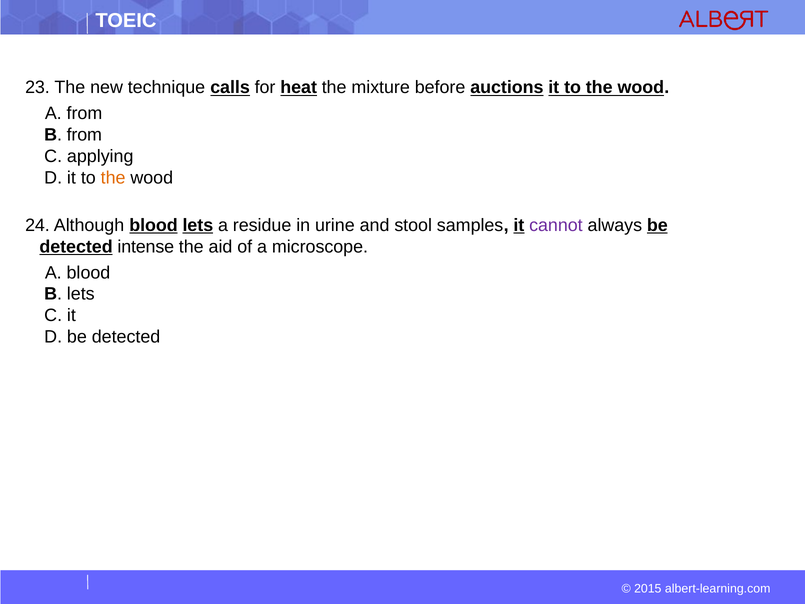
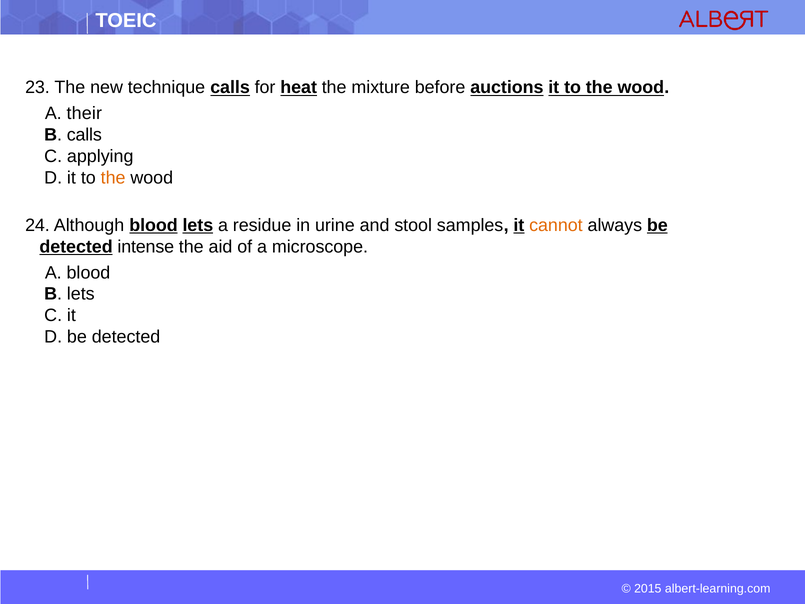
A from: from -> their (84, 113)
B from: from -> calls (84, 135)
cannot colour: purple -> orange (556, 225)
